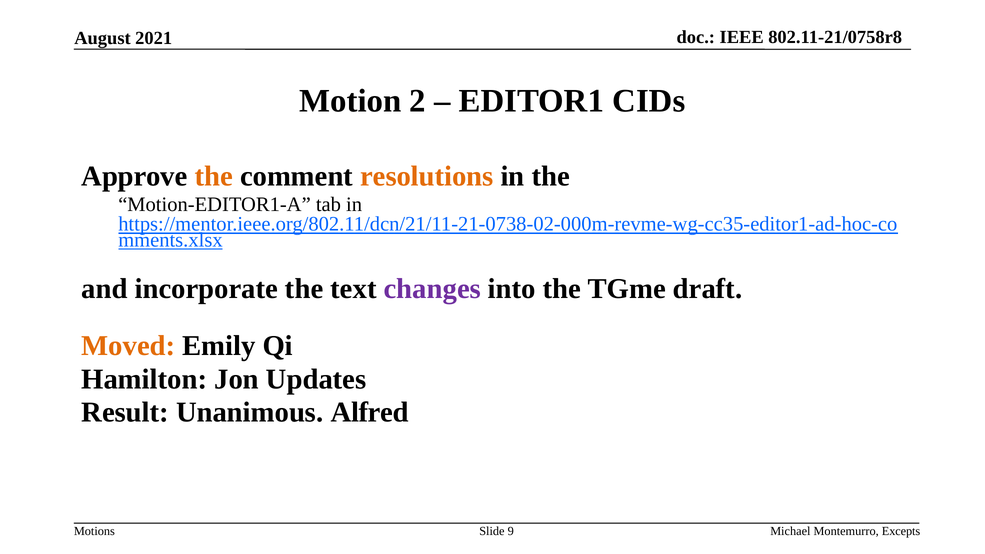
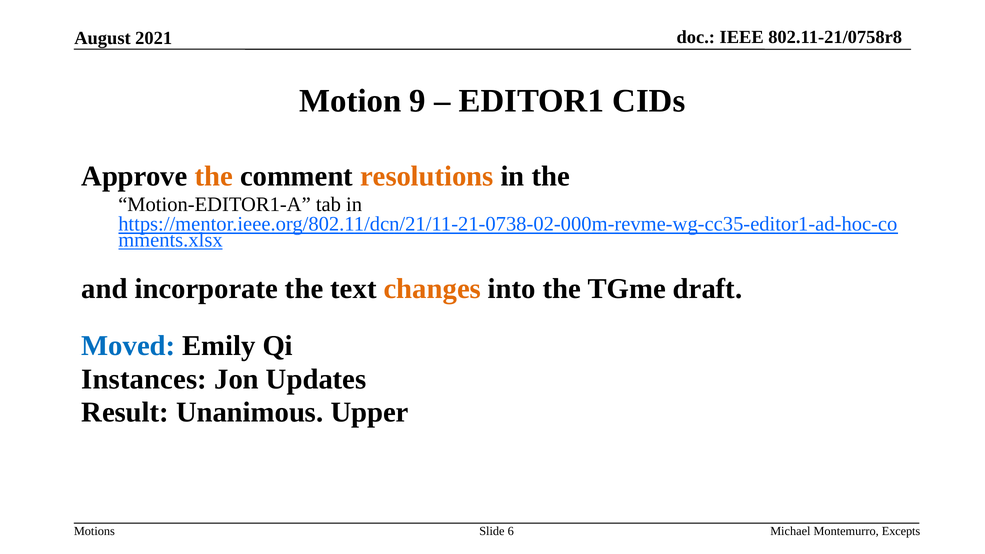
2: 2 -> 9 (418, 101)
changes colour: purple -> orange (432, 289)
Moved colour: orange -> blue (128, 346)
Hamilton: Hamilton -> Instances (144, 379)
Alfred: Alfred -> Upper (370, 412)
9: 9 -> 6 (511, 531)
